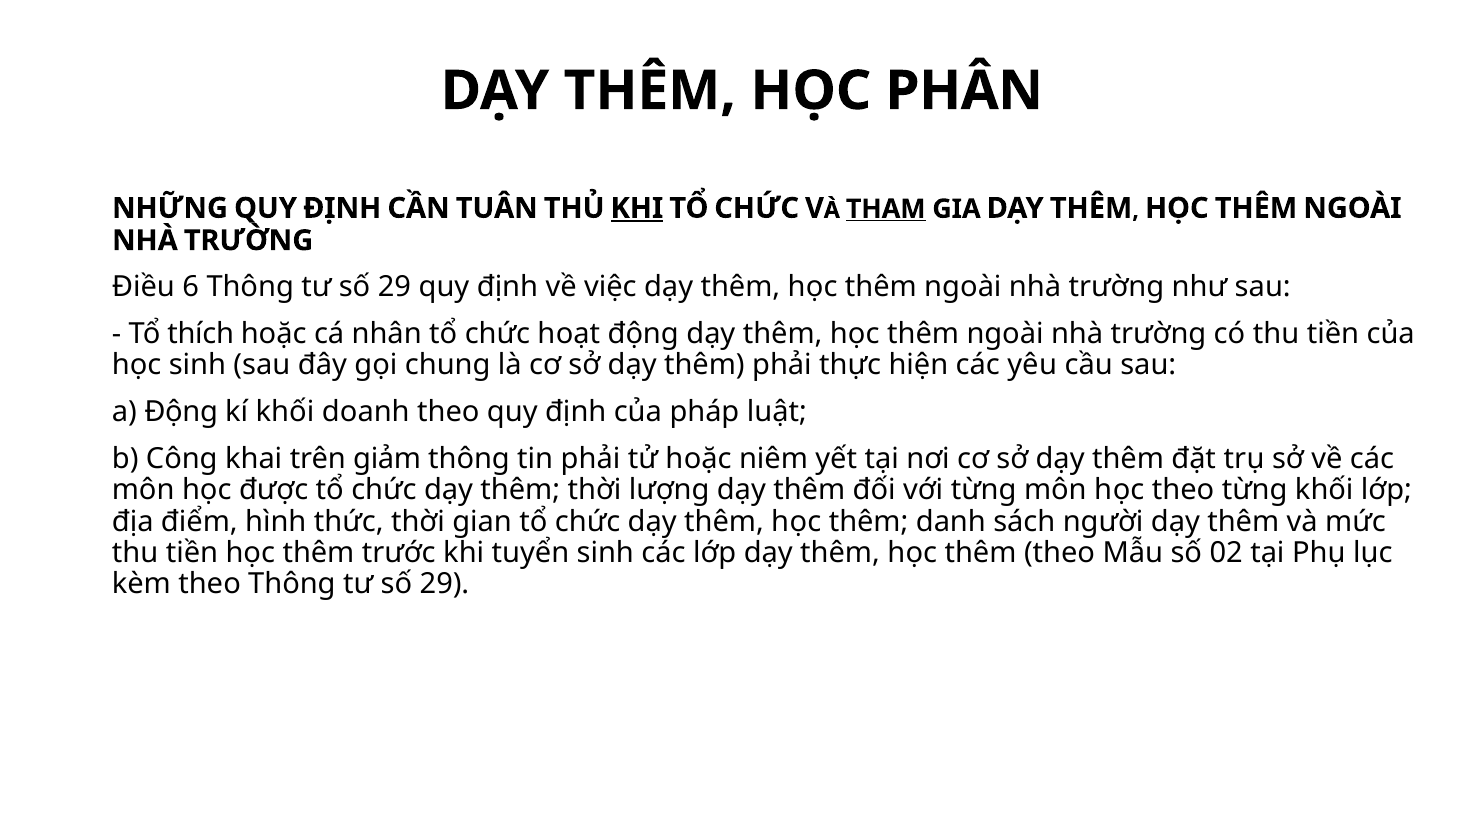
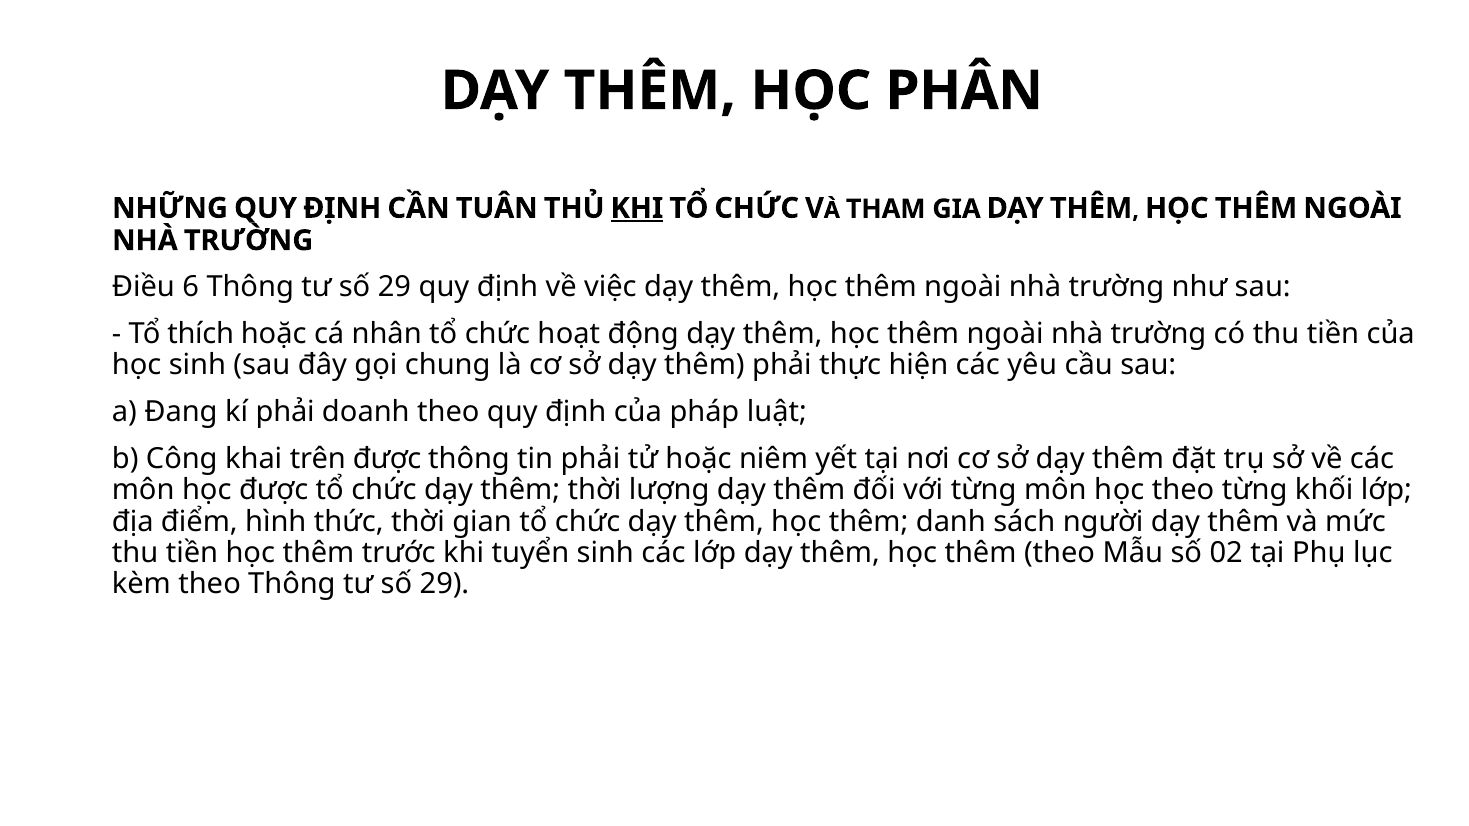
THAM underline: present -> none (886, 209)
a Động: Động -> Đang (181, 412)
kí khối: khối -> phải (285, 412)
trên giảm: giảm -> được (387, 459)
